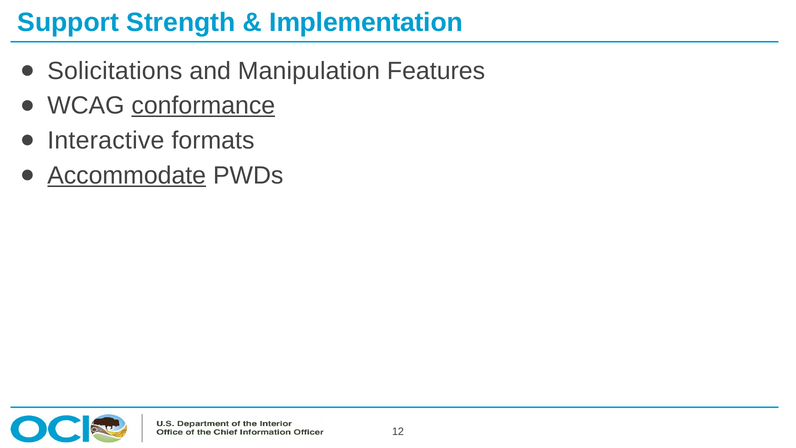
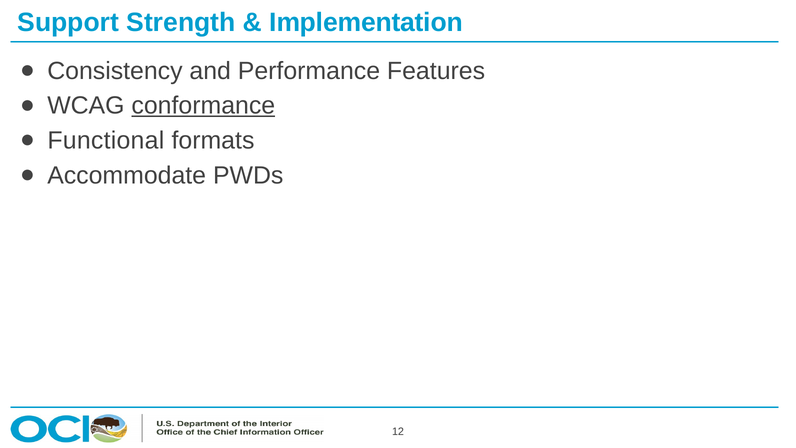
Solicitations: Solicitations -> Consistency (115, 71)
Manipulation: Manipulation -> Performance (309, 71)
Interactive: Interactive -> Functional (106, 140)
Accommodate underline: present -> none (127, 175)
